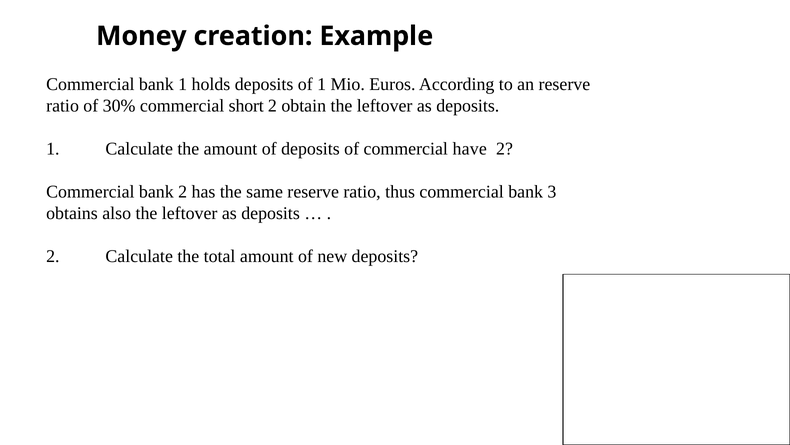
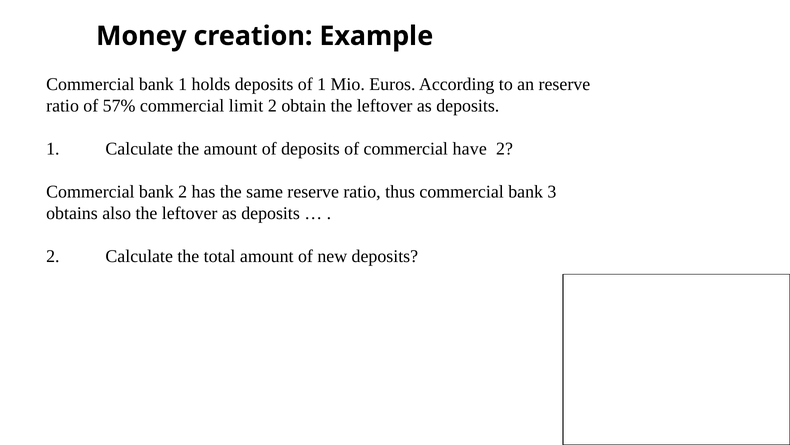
30%: 30% -> 57% (119, 106)
short: short -> limit (246, 106)
